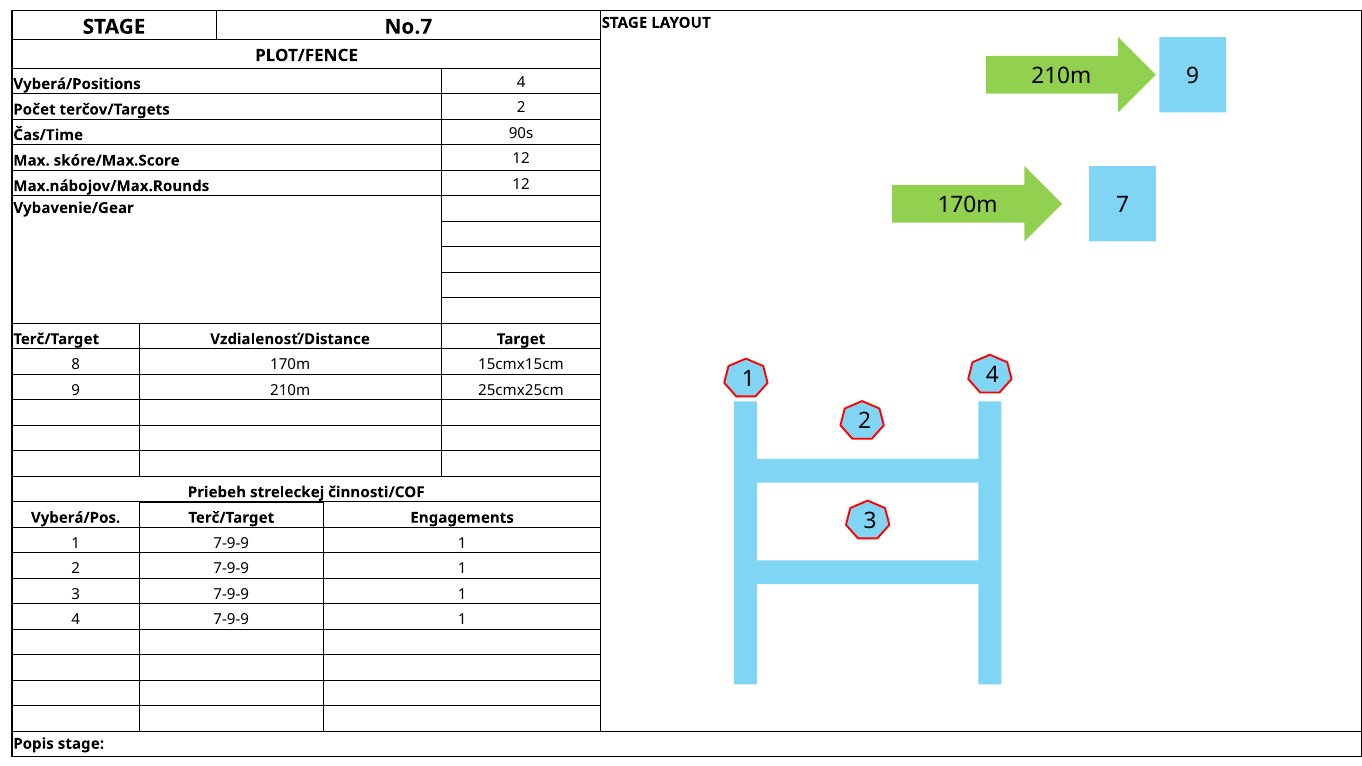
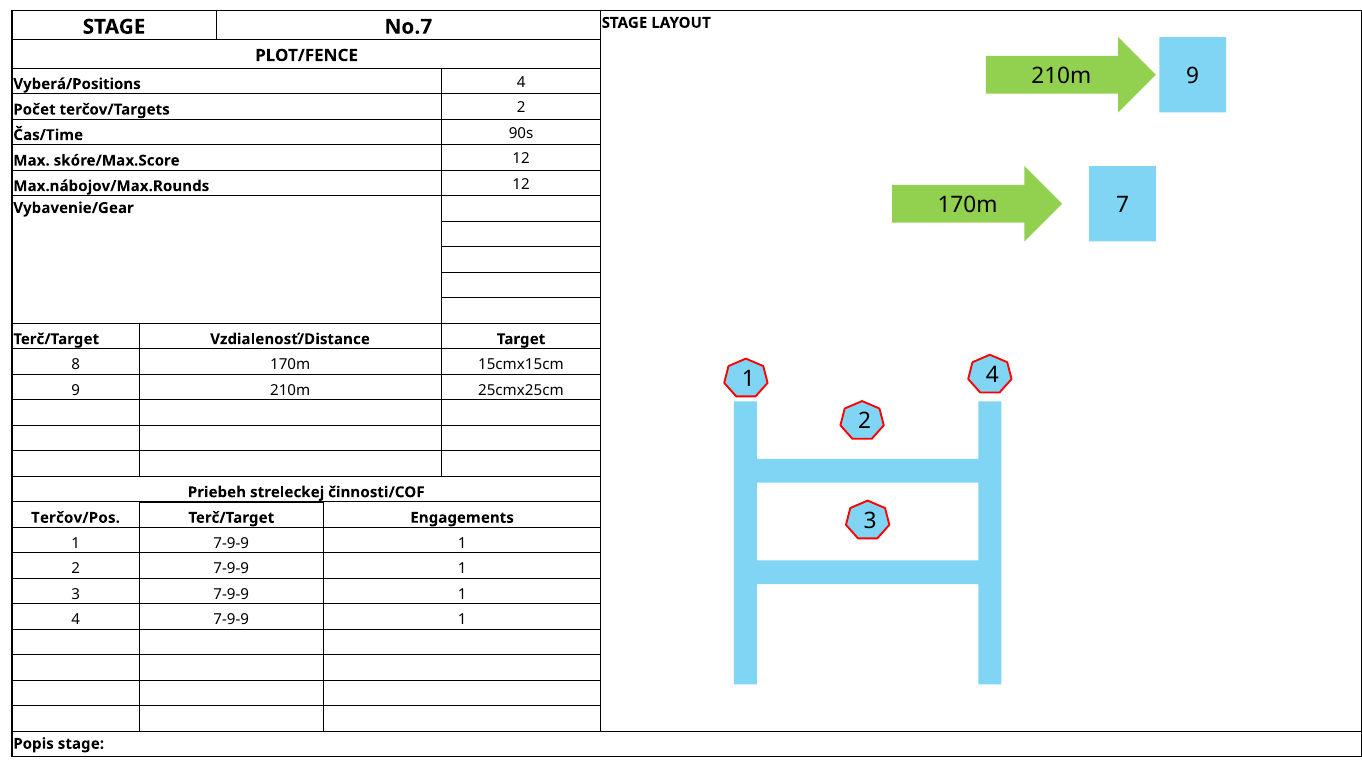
Vyberá/Pos: Vyberá/Pos -> Terčov/Pos (75, 518)
